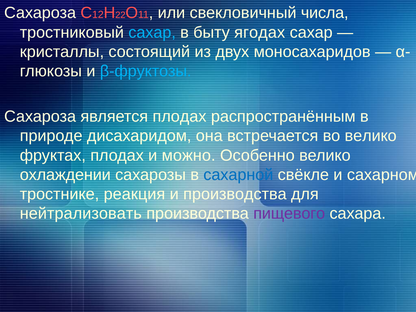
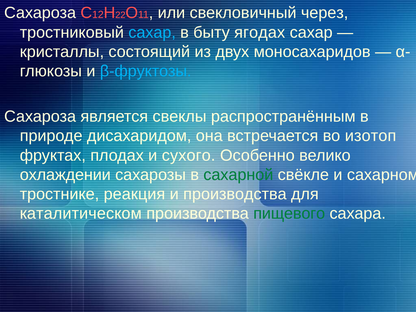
числа: числа -> через (325, 13)
является плодах: плодах -> свеклы (180, 117)
во велико: велико -> изотоп (371, 136)
можно: можно -> сухого (189, 155)
сахарной colour: blue -> green (238, 175)
нейтрализовать: нейтрализовать -> каталитическом (81, 214)
пищевого colour: purple -> green (289, 214)
